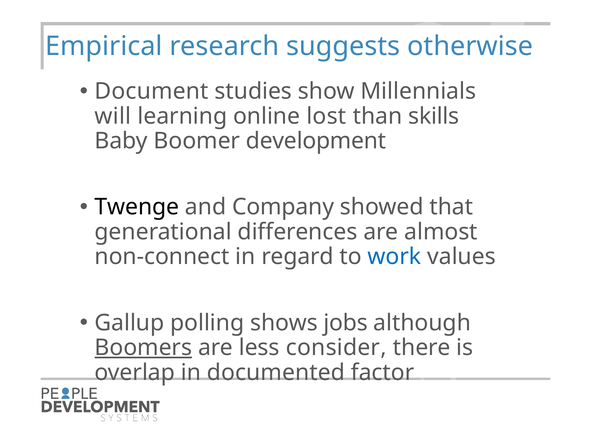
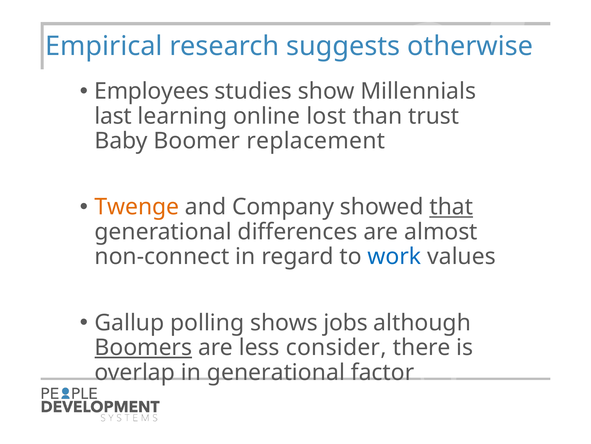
Document: Document -> Employees (152, 91)
will: will -> last (113, 116)
skills: skills -> trust (434, 116)
development: development -> replacement (316, 141)
Twenge colour: black -> orange (137, 207)
that underline: none -> present (451, 207)
in documented: documented -> generational (276, 372)
